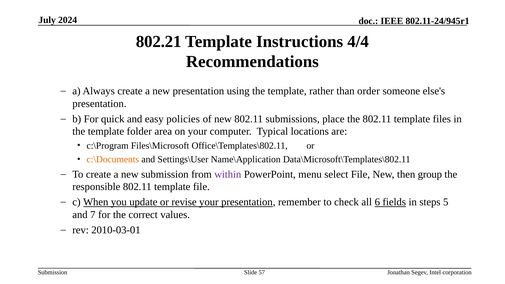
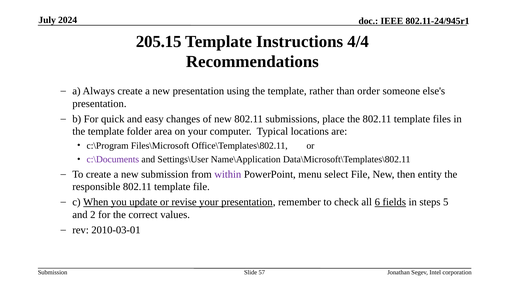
802.21: 802.21 -> 205.15 (159, 42)
policies: policies -> changes (183, 119)
c:\Documents colour: orange -> purple (113, 160)
group: group -> entity (430, 174)
7: 7 -> 2 (93, 215)
